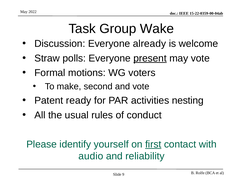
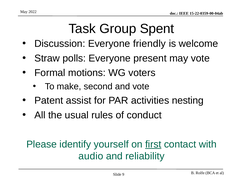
Wake: Wake -> Spent (157, 29)
already: already -> friendly (149, 44)
present underline: present -> none (150, 58)
ready: ready -> assist (79, 101)
